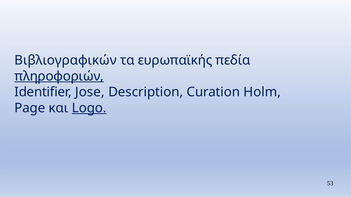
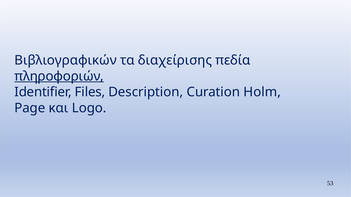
ευρωπαϊκής: ευρωπαϊκής -> διαχείρισης (175, 61)
Jose: Jose -> Files (90, 92)
Logo underline: present -> none (89, 108)
